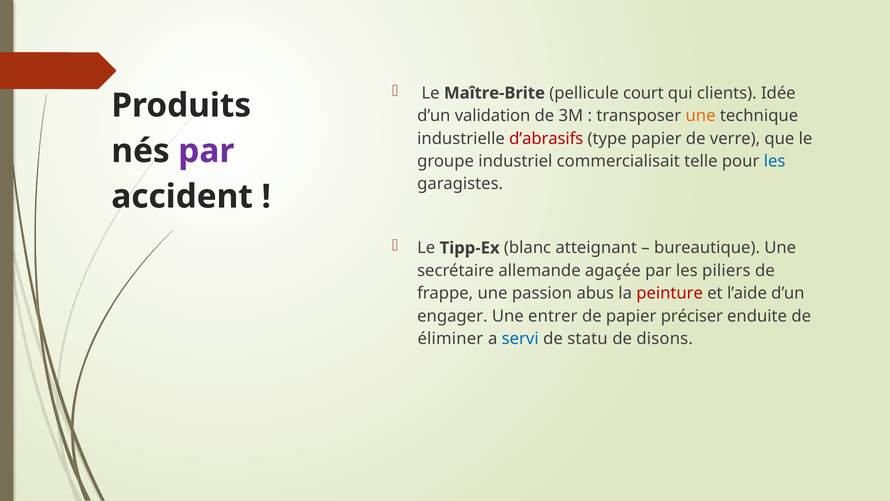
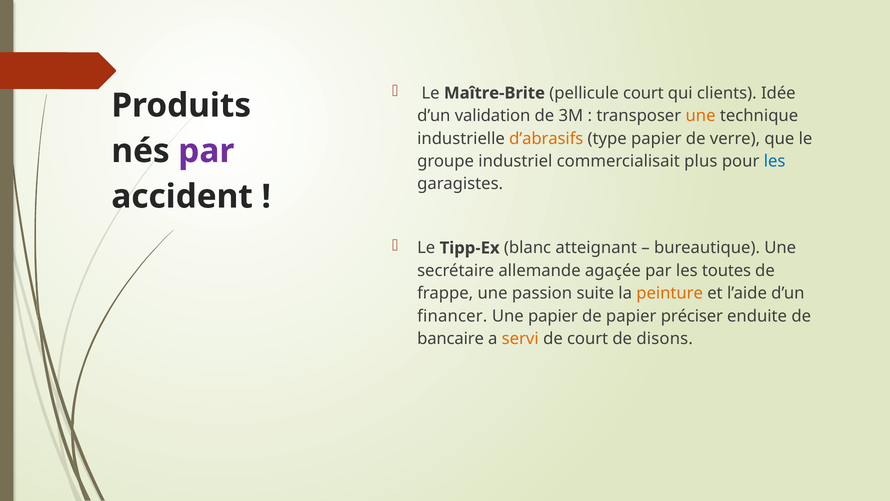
d’abrasifs colour: red -> orange (546, 138)
telle: telle -> plus (701, 161)
piliers: piliers -> toutes (726, 270)
abus: abus -> suite (595, 293)
peinture colour: red -> orange (670, 293)
engager: engager -> financer (452, 316)
Une entrer: entrer -> papier (553, 316)
éliminer: éliminer -> bancaire (451, 339)
servi colour: blue -> orange (520, 339)
de statu: statu -> court (588, 339)
